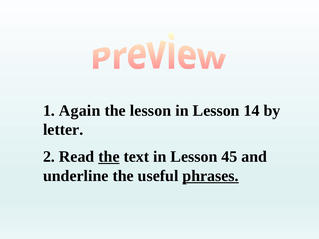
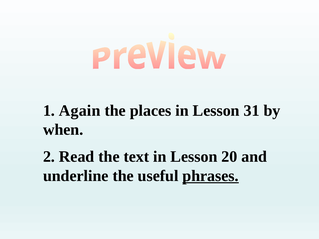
the lesson: lesson -> places (151, 111)
14: 14 -> 31 (252, 111)
letter: letter -> when (63, 130)
the underline: present -> none (109, 157)
45: 45 -> 20 (229, 157)
